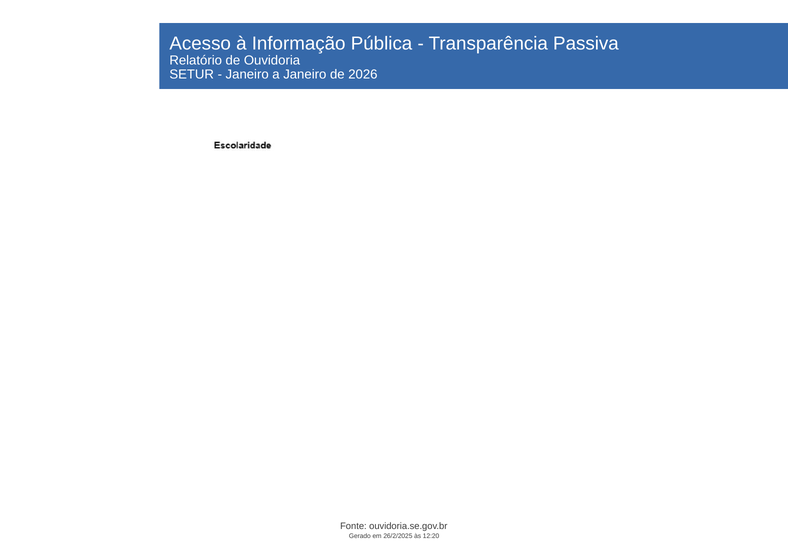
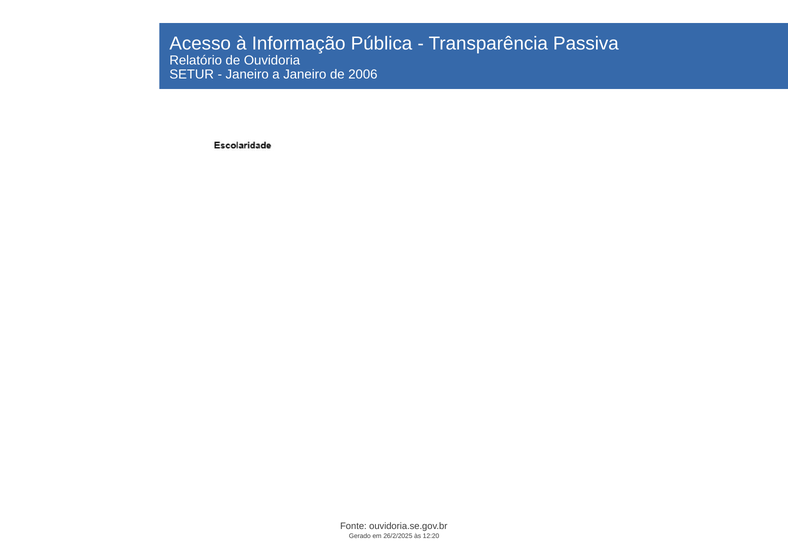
2026: 2026 -> 2006 (363, 75)
